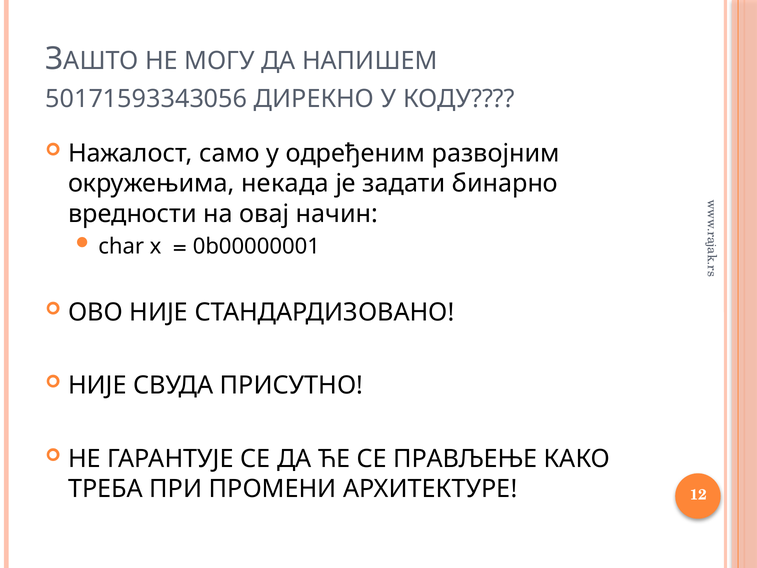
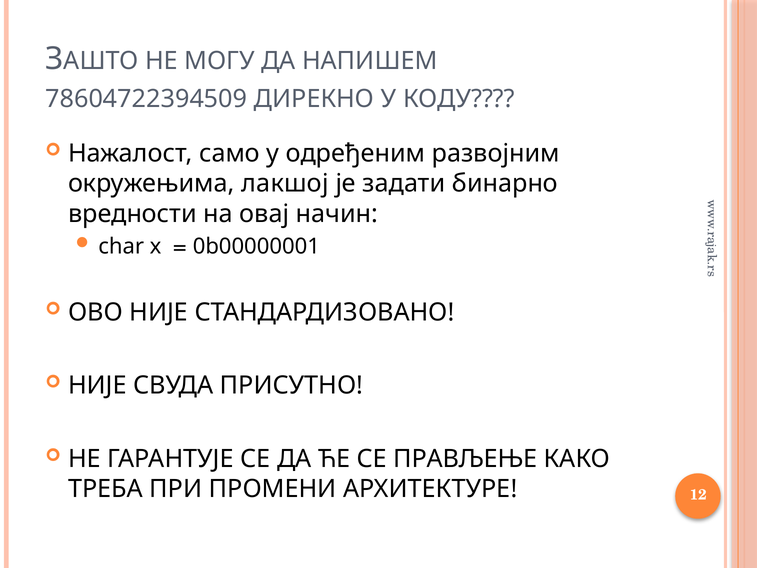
50171593343056: 50171593343056 -> 78604722394509 (146, 99)
некада: некада -> лакшој (285, 183)
